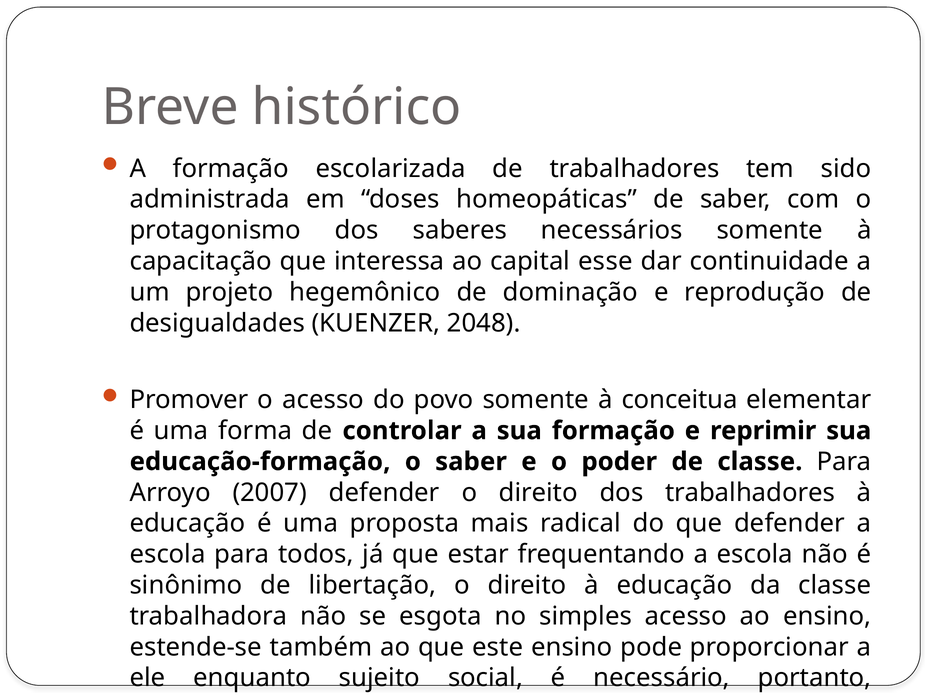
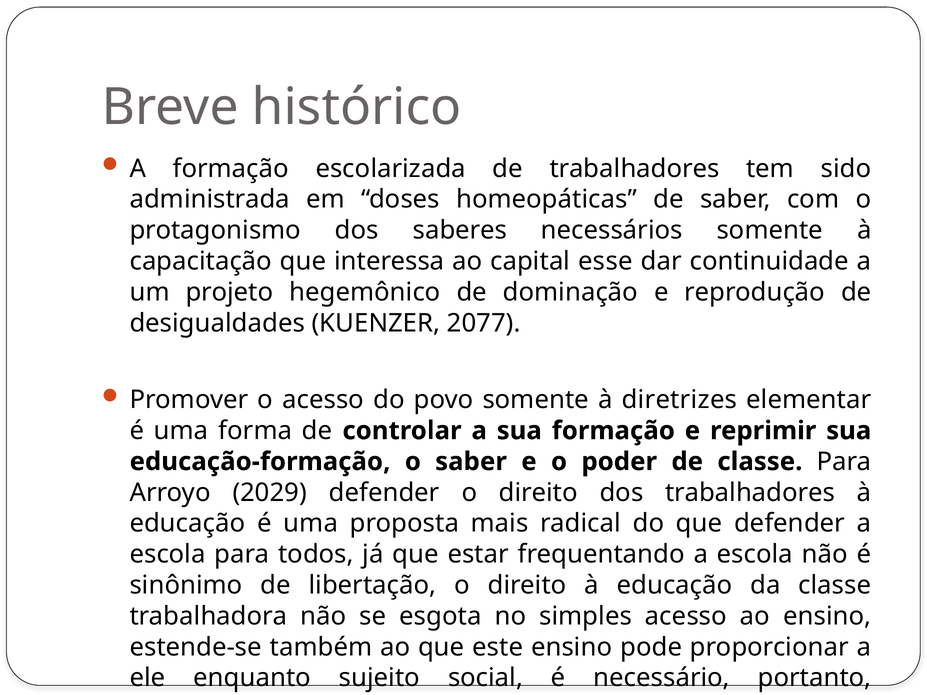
2048: 2048 -> 2077 (484, 323)
conceitua: conceitua -> diretrizes (679, 400)
2007: 2007 -> 2029 (270, 493)
